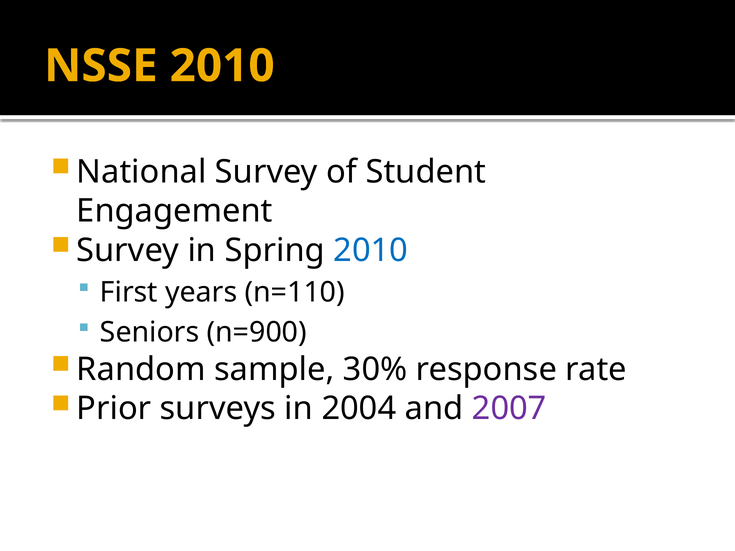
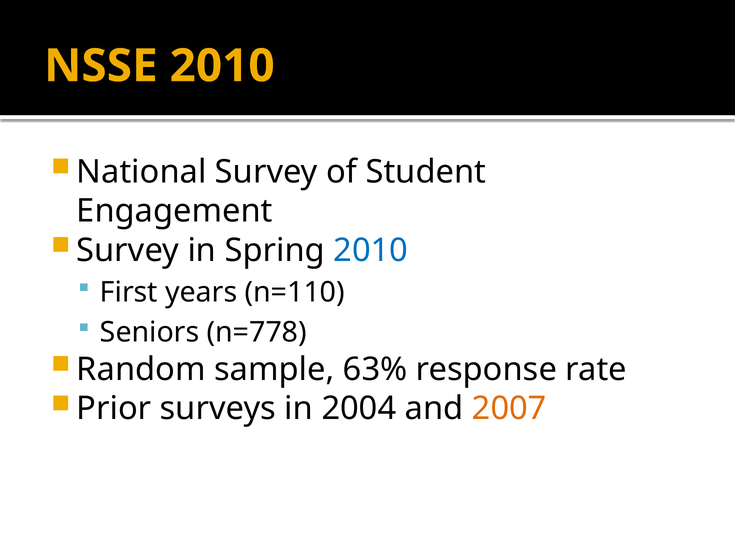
n=900: n=900 -> n=778 (257, 333)
30%: 30% -> 63% (375, 370)
2007 colour: purple -> orange (509, 409)
